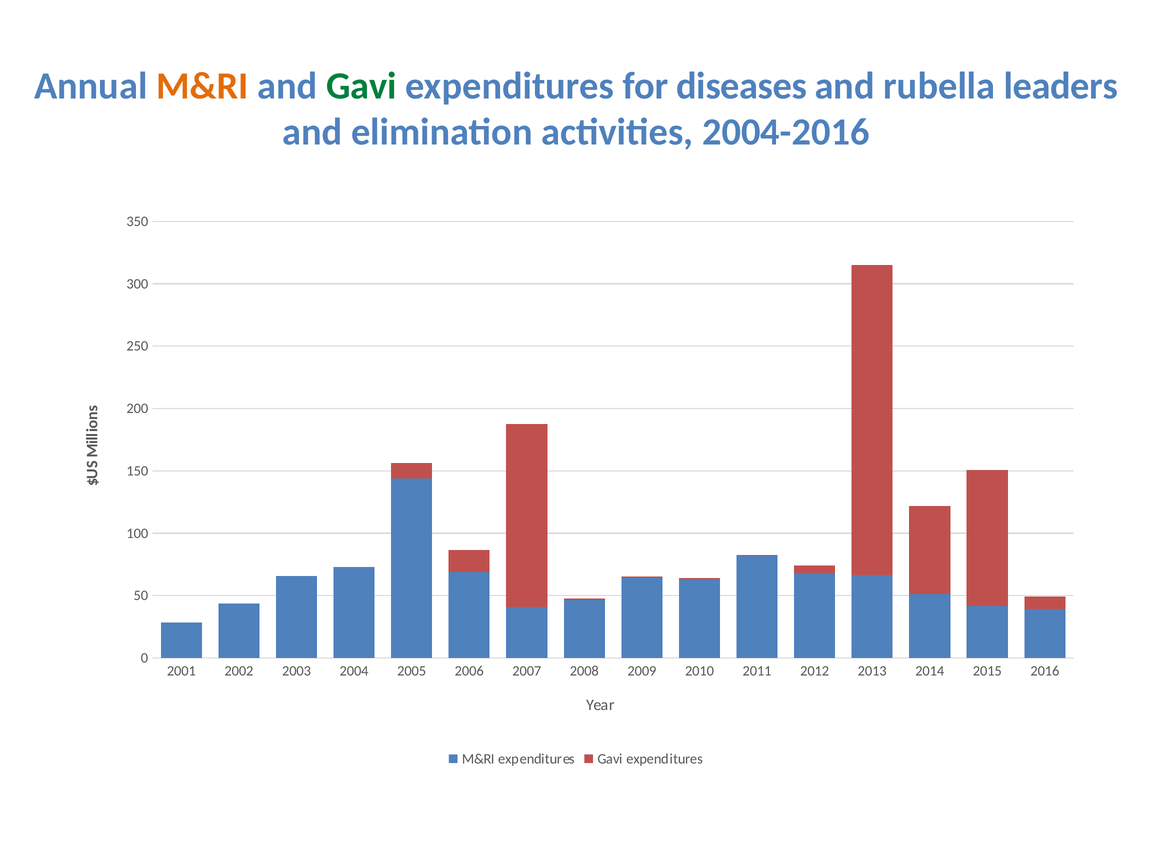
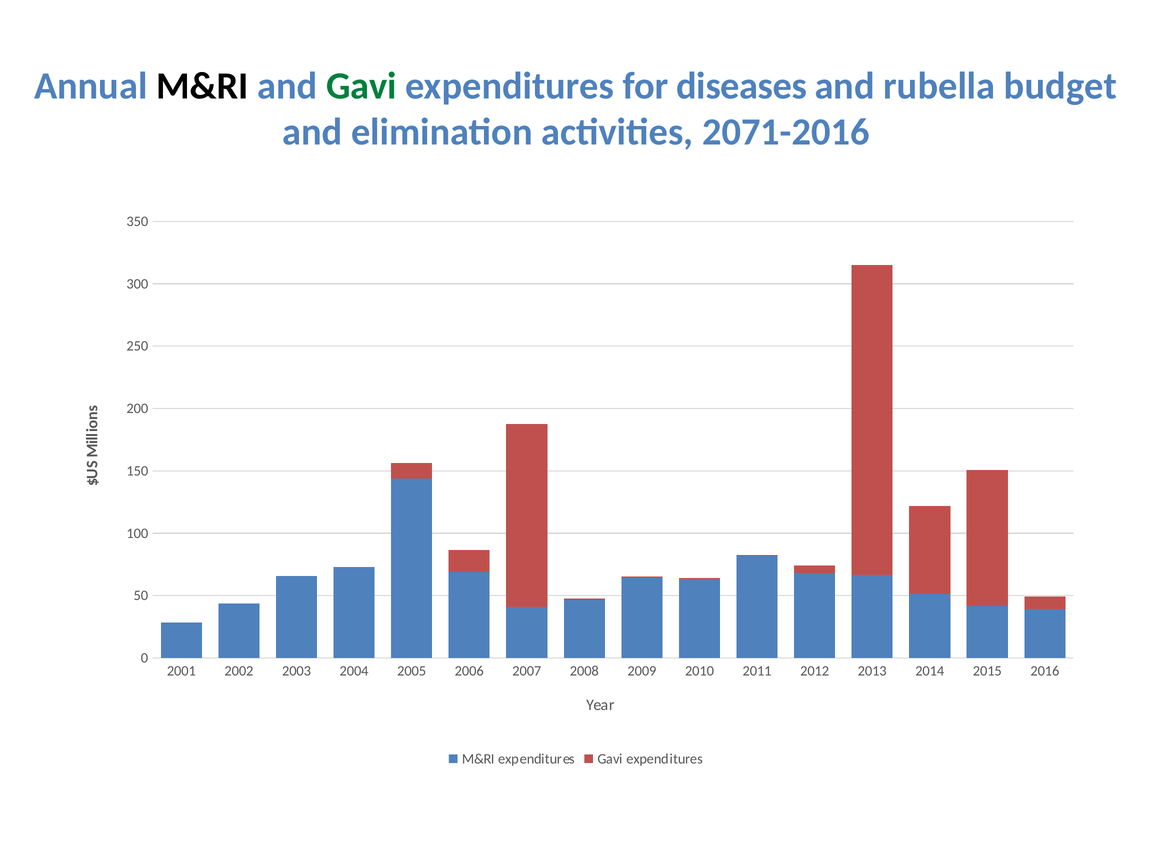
M&RI colour: orange -> black (202, 86)
leaders: leaders -> budget (1061, 86)
2004-2016: 2004-2016 -> 2071-2016 (786, 132)
